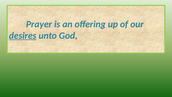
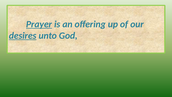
Prayer underline: none -> present (39, 24)
